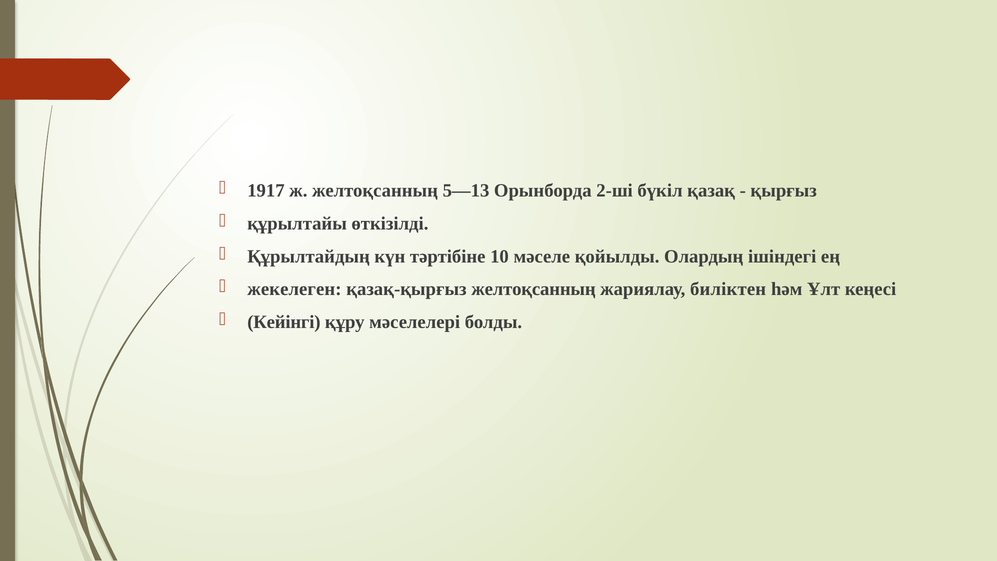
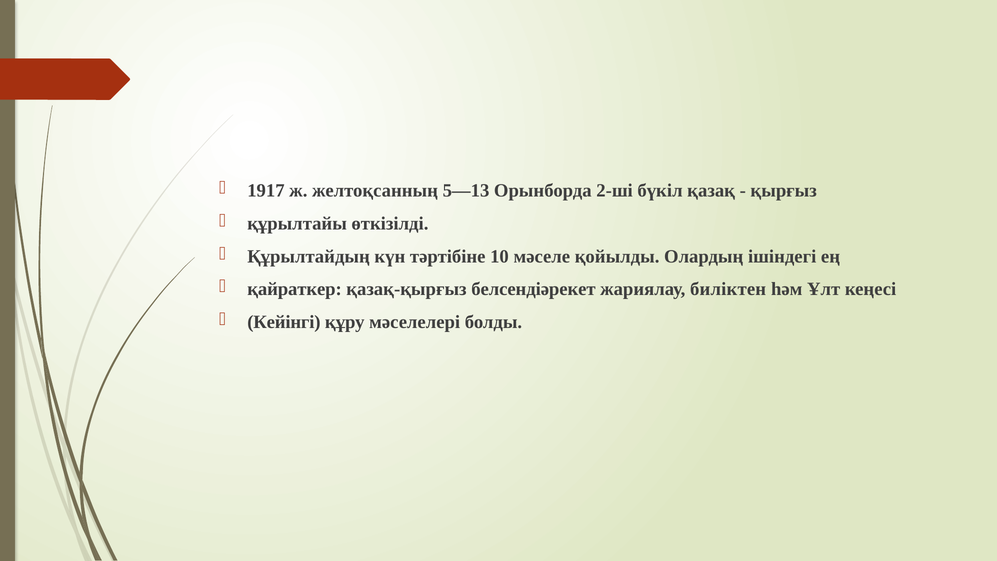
жекелеген: жекелеген -> қайраткер (294, 289)
қазақ-қырғыз желтоқсанның: желтоқсанның -> белсендіәрекет (533, 289)
